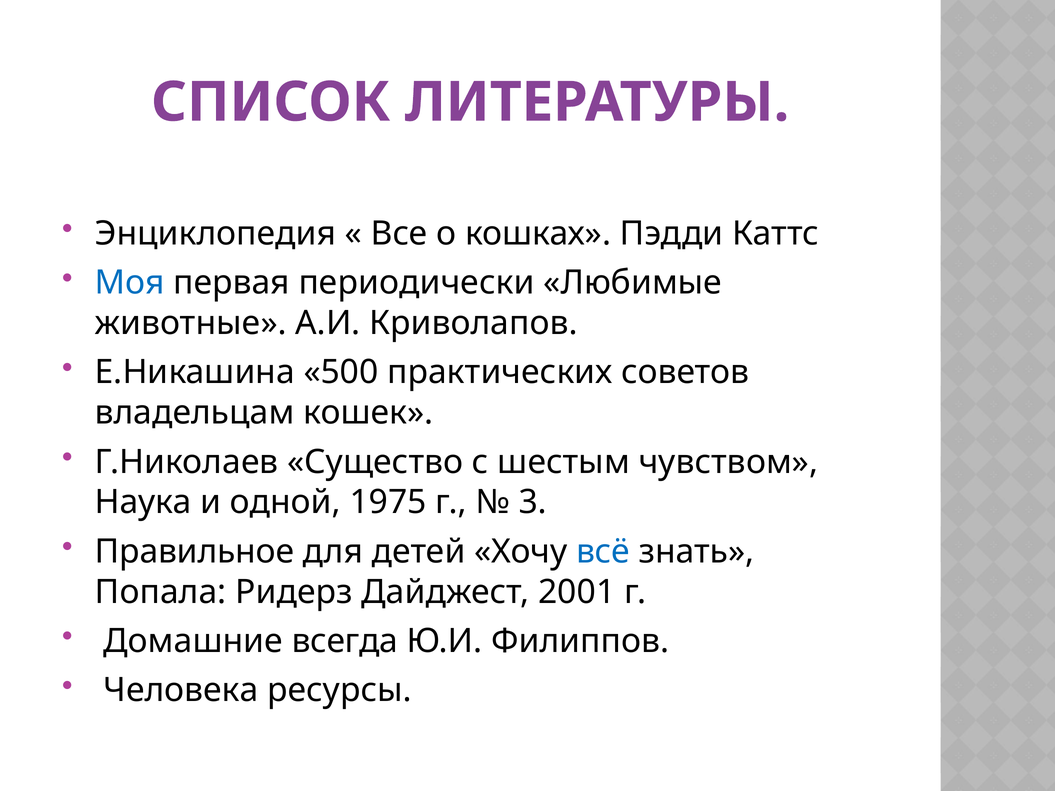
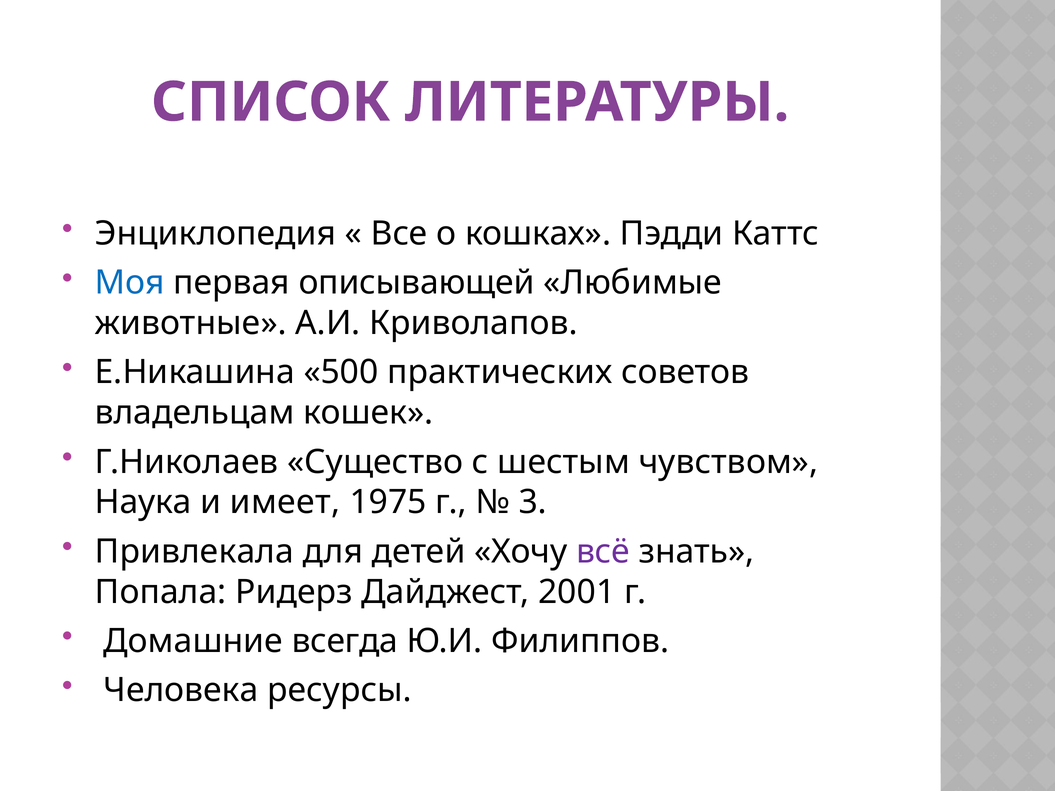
периодически: периодически -> описывающей (417, 283)
одной: одной -> имеет (285, 502)
Правильное: Правильное -> Привлекала (194, 552)
всё colour: blue -> purple (603, 552)
